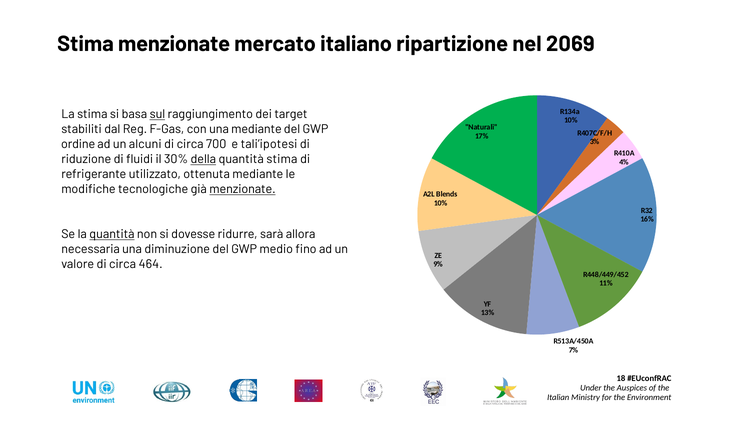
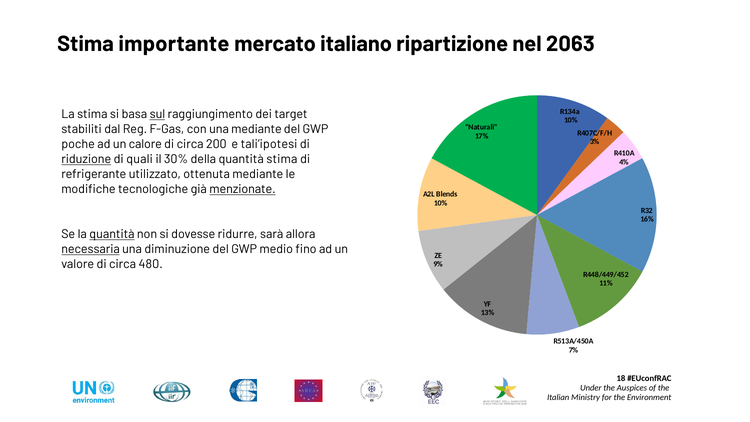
Stima menzionate: menzionate -> importante (174, 44)
2069: 2069 -> 2063 (570, 44)
ordine: ordine -> poche (78, 144)
alcuni: alcuni -> calore (145, 144)
700: 700 -> 200 (216, 144)
riduzione underline: none -> present (86, 159)
fluidi: fluidi -> quali (140, 159)
della underline: present -> none (203, 159)
necessaria underline: none -> present (91, 249)
464: 464 -> 480 (151, 264)
